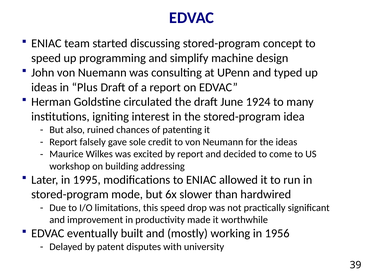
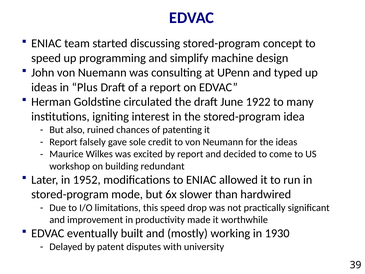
1924: 1924 -> 1922 (258, 102)
addressing: addressing -> redundant (163, 166)
1995: 1995 -> 1952 (87, 180)
1956: 1956 -> 1930 (277, 233)
